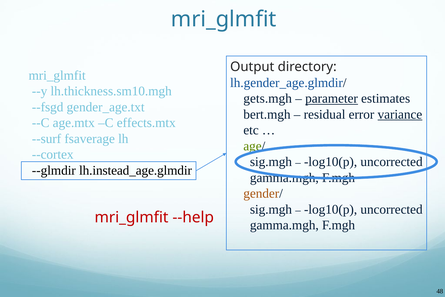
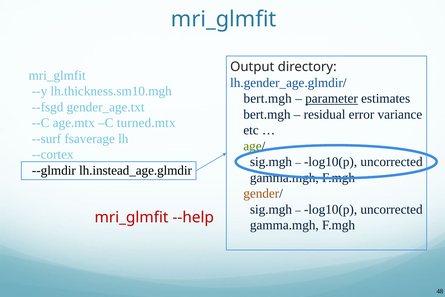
gets.mgh: gets.mgh -> bert.mgh (268, 98)
variance underline: present -> none (400, 114)
effects.mtx: effects.mtx -> turned.mtx (146, 123)
